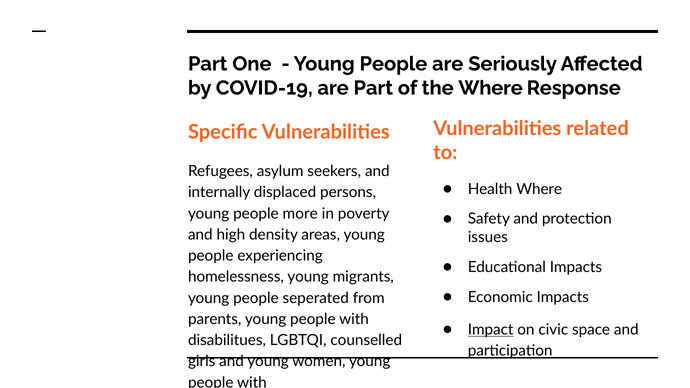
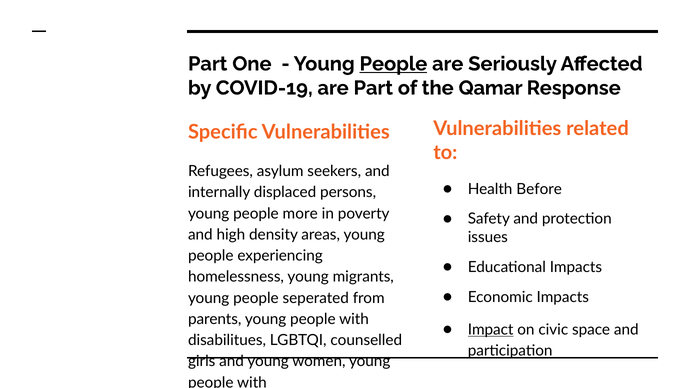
People underline: none -> present (393, 64)
the Where: Where -> Qamar (491, 88)
Health Where: Where -> Before (539, 189)
